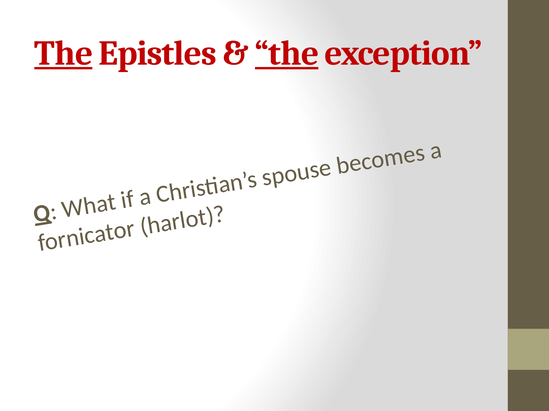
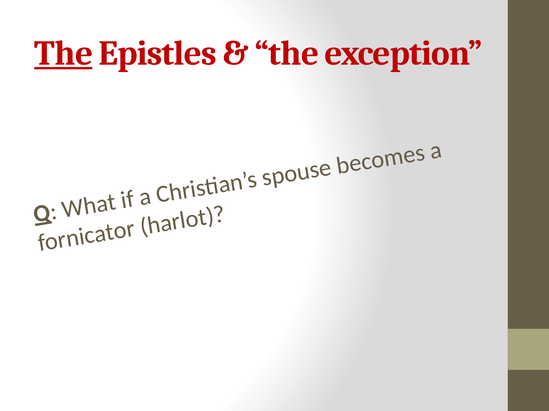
the underline: present -> none (287, 53)
